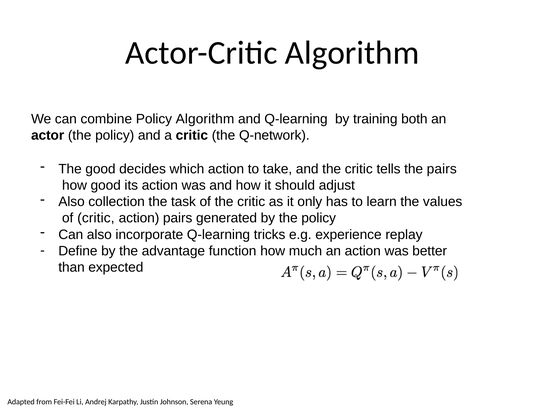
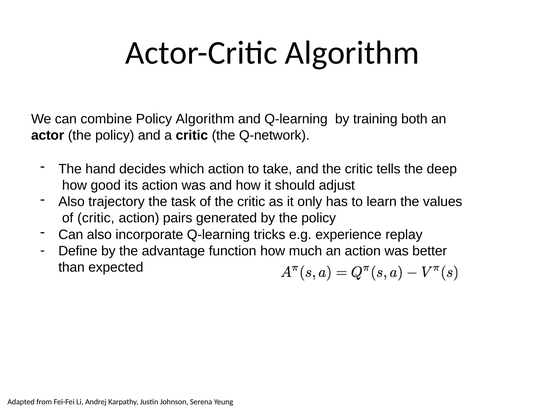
The good: good -> hand (100, 169)
the pairs: pairs -> deep (442, 169)
collection: collection -> trajectory (117, 202)
